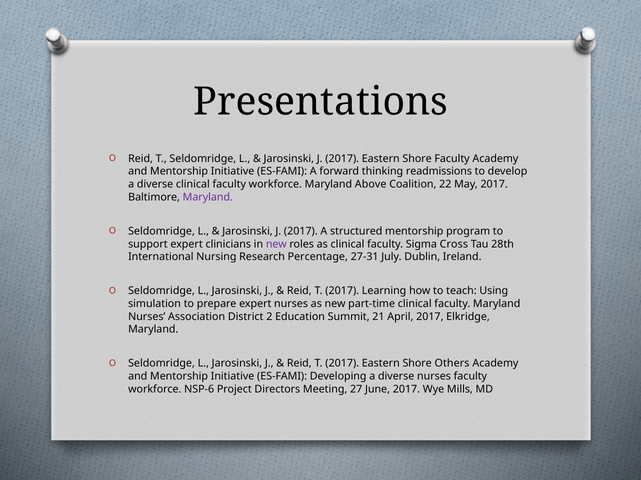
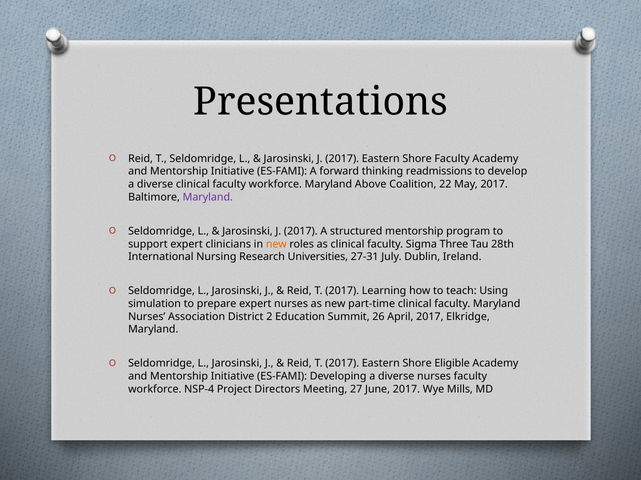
new colour: purple -> orange (276, 244)
Cross: Cross -> Three (454, 244)
Percentage: Percentage -> Universities (318, 257)
21: 21 -> 26 (378, 317)
Others: Others -> Eligible (452, 364)
NSP-6: NSP-6 -> NSP-4 (199, 390)
